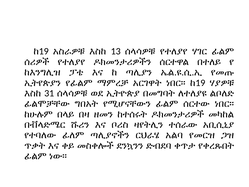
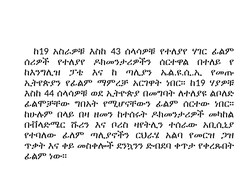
13: 13 -> 43 (116, 51)
31: 31 -> 44 (49, 93)
